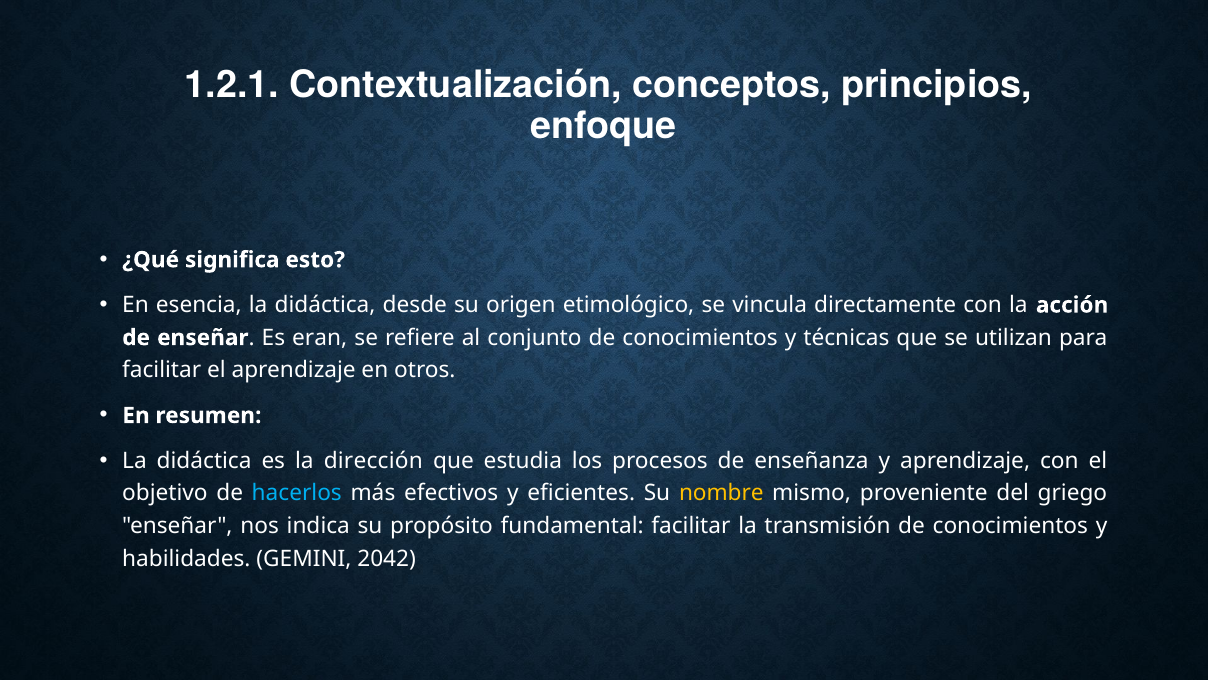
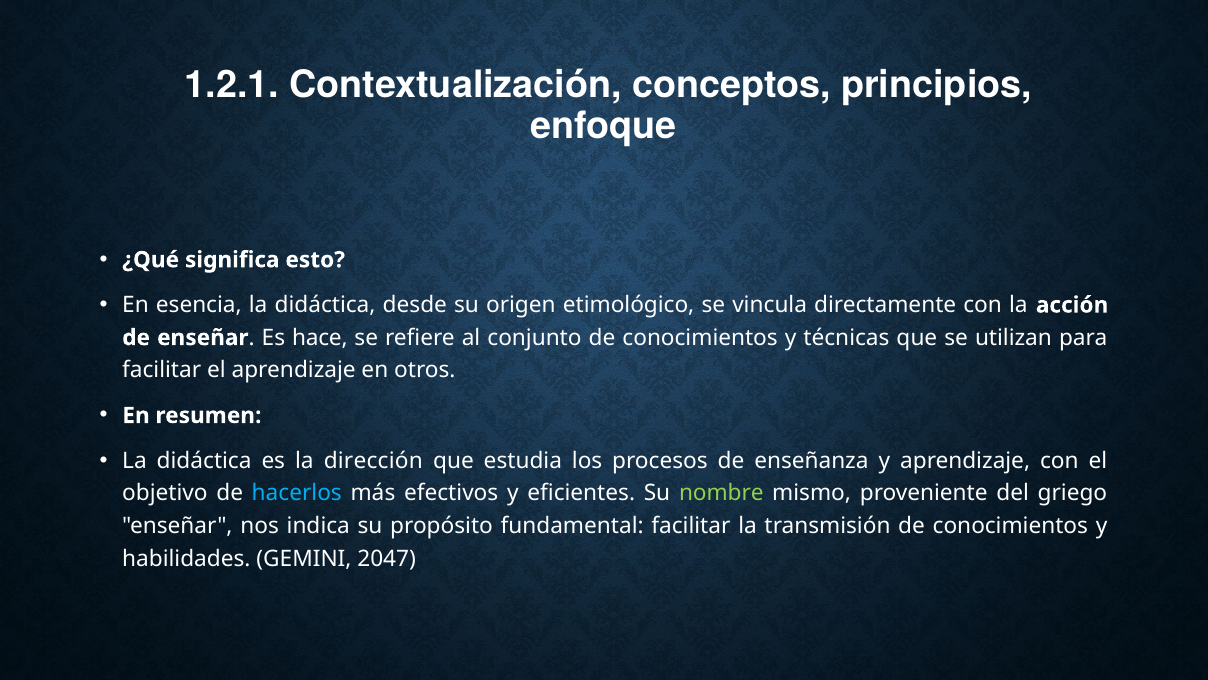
eran: eran -> hace (320, 337)
nombre colour: yellow -> light green (721, 493)
2042: 2042 -> 2047 (387, 558)
